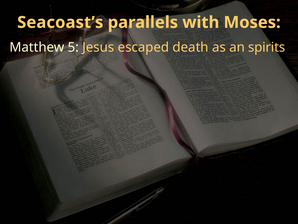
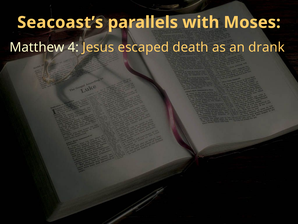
5: 5 -> 4 (73, 47)
spirits: spirits -> drank (267, 47)
